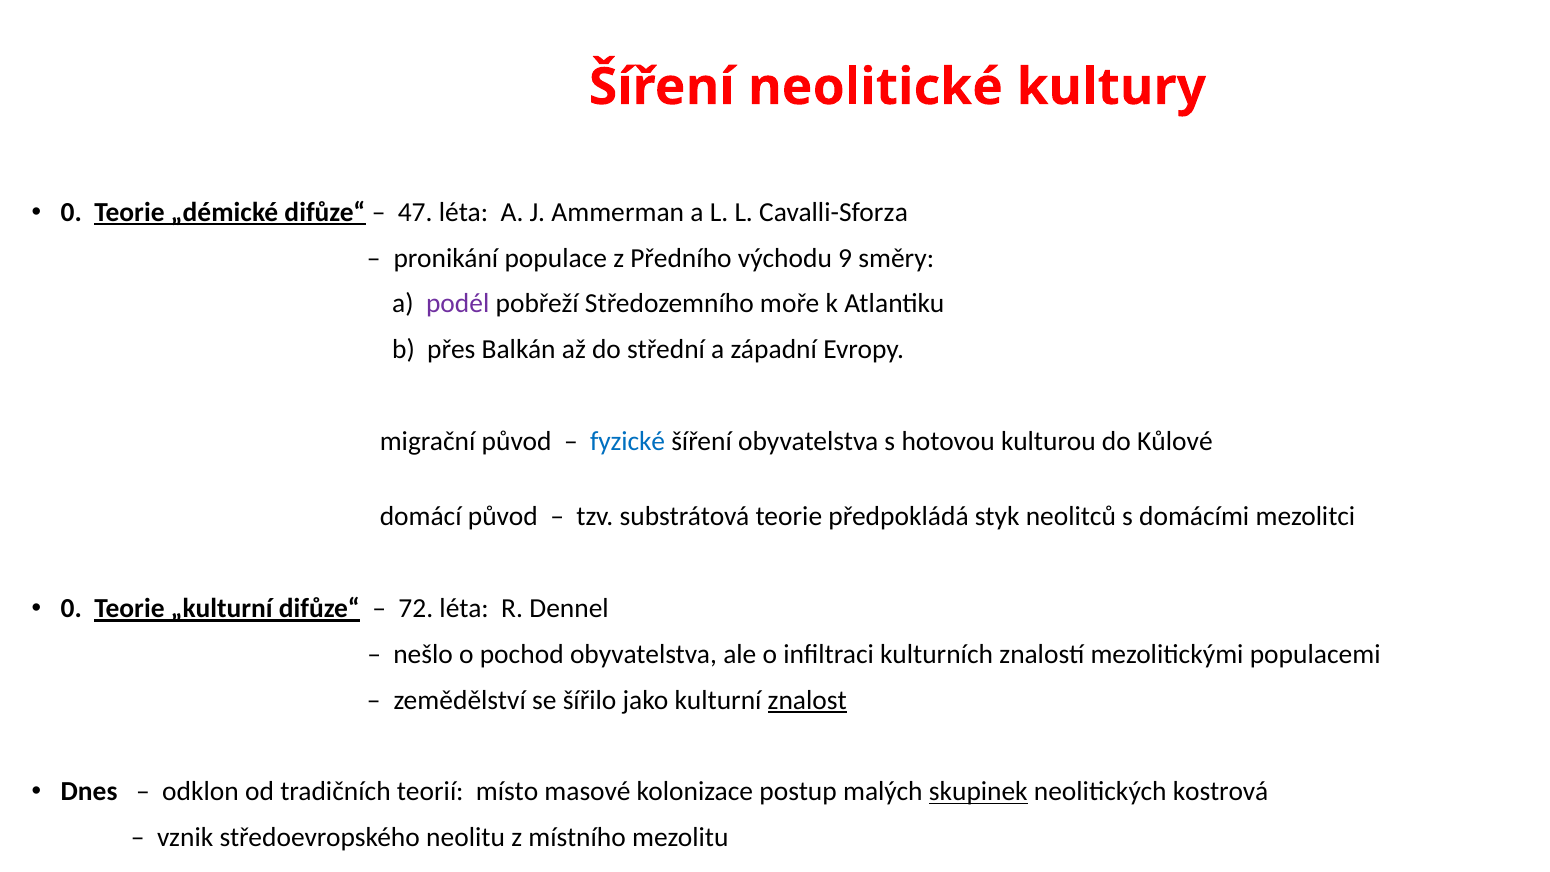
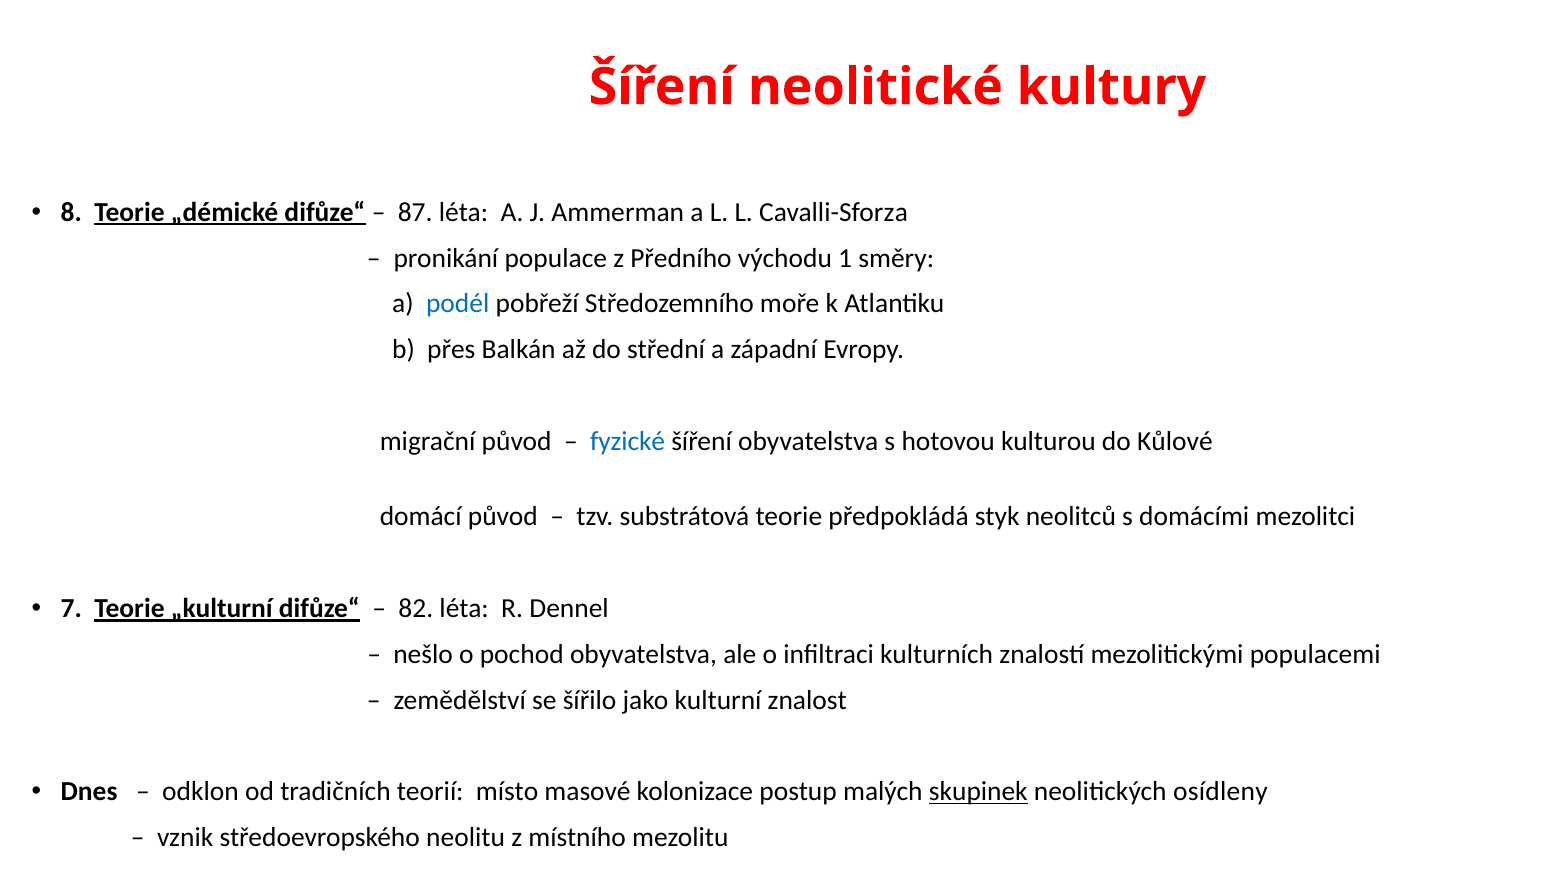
0: 0 -> 8 (71, 212)
47: 47 -> 87 (415, 212)
9: 9 -> 1 (845, 258)
podél colour: purple -> blue (458, 304)
0: 0 -> 7 (71, 608)
72: 72 -> 82 (416, 608)
znalost underline: present -> none (807, 700)
kostrová: kostrová -> osídleny (1220, 792)
